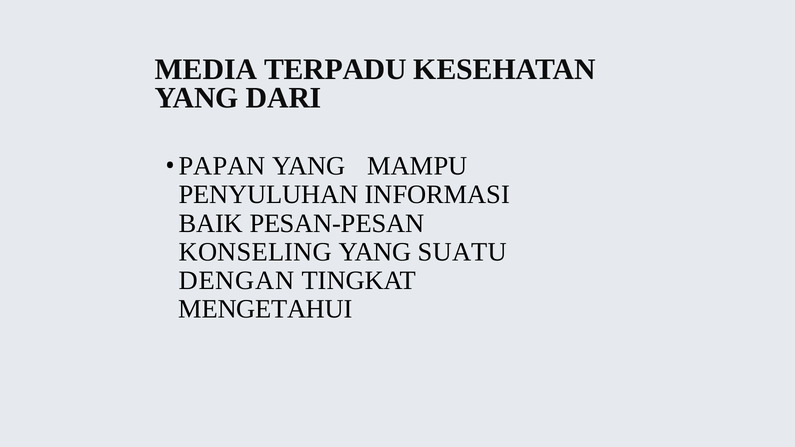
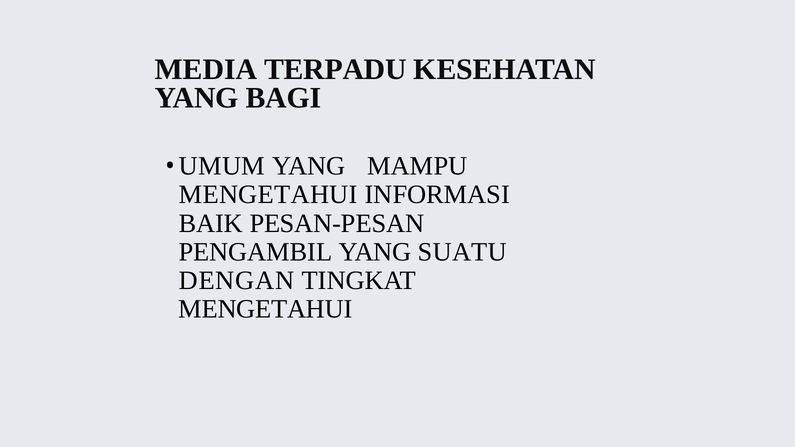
DARI: DARI -> BAGI (284, 98)
PAPAN: PAPAN -> UMUM (222, 166)
PENYULUHAN: PENYULUHAN -> MENGETAHUI (268, 195)
KONSELING: KONSELING -> PENGAMBIL (255, 252)
